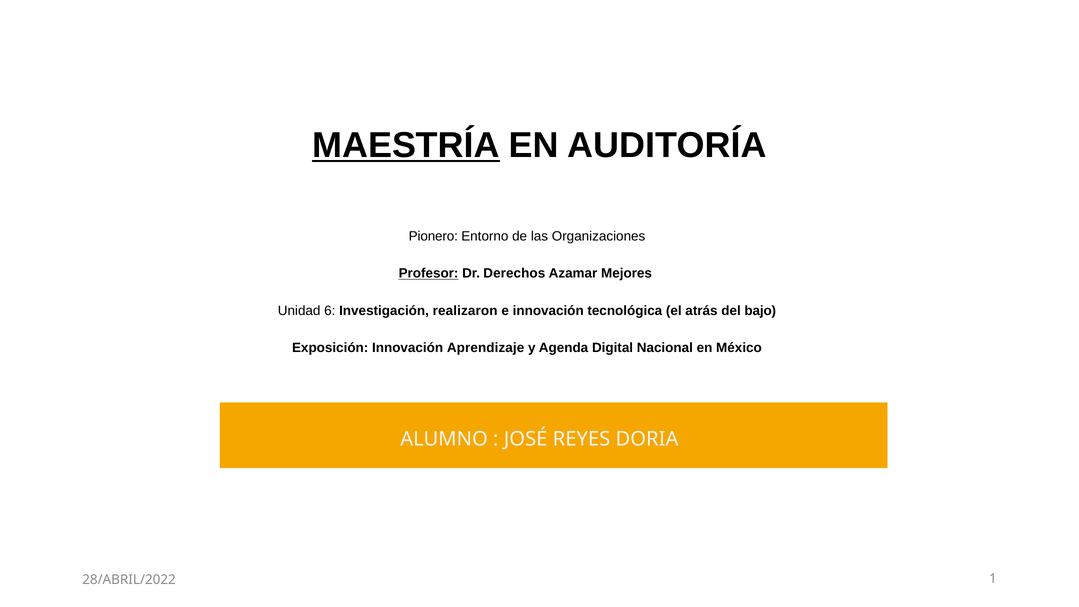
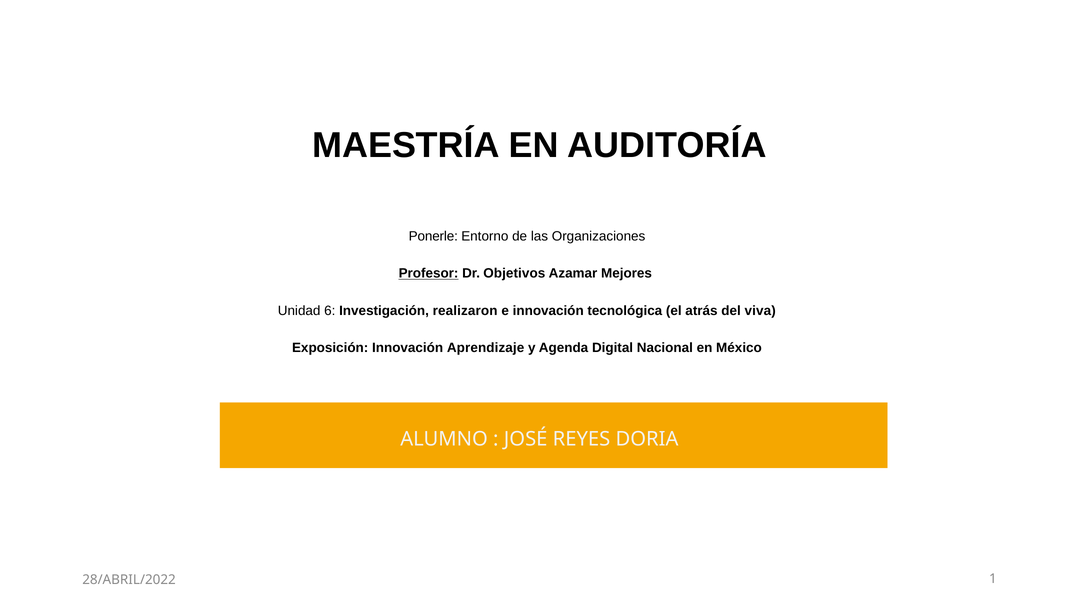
MAESTRÍA underline: present -> none (406, 145)
Pionero: Pionero -> Ponerle (433, 236)
Derechos: Derechos -> Objetivos (514, 273)
bajo: bajo -> viva (760, 311)
